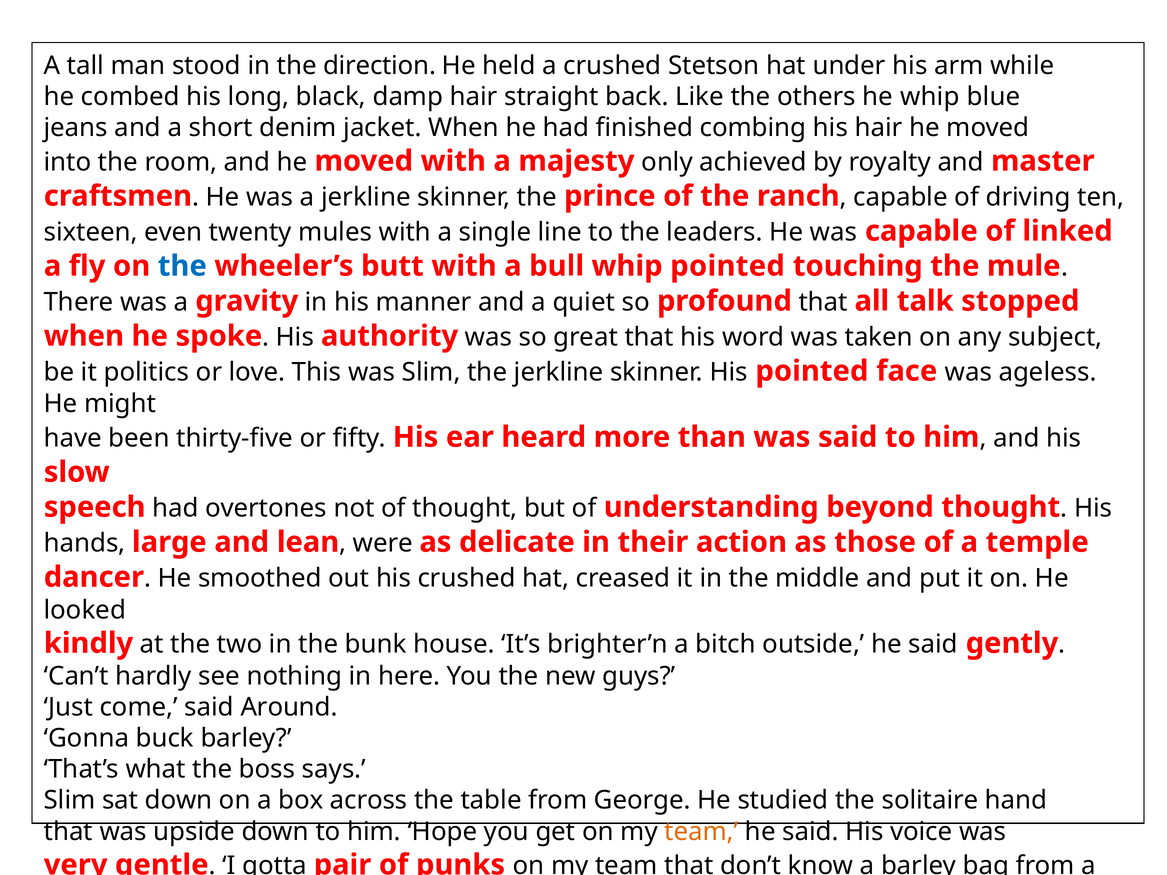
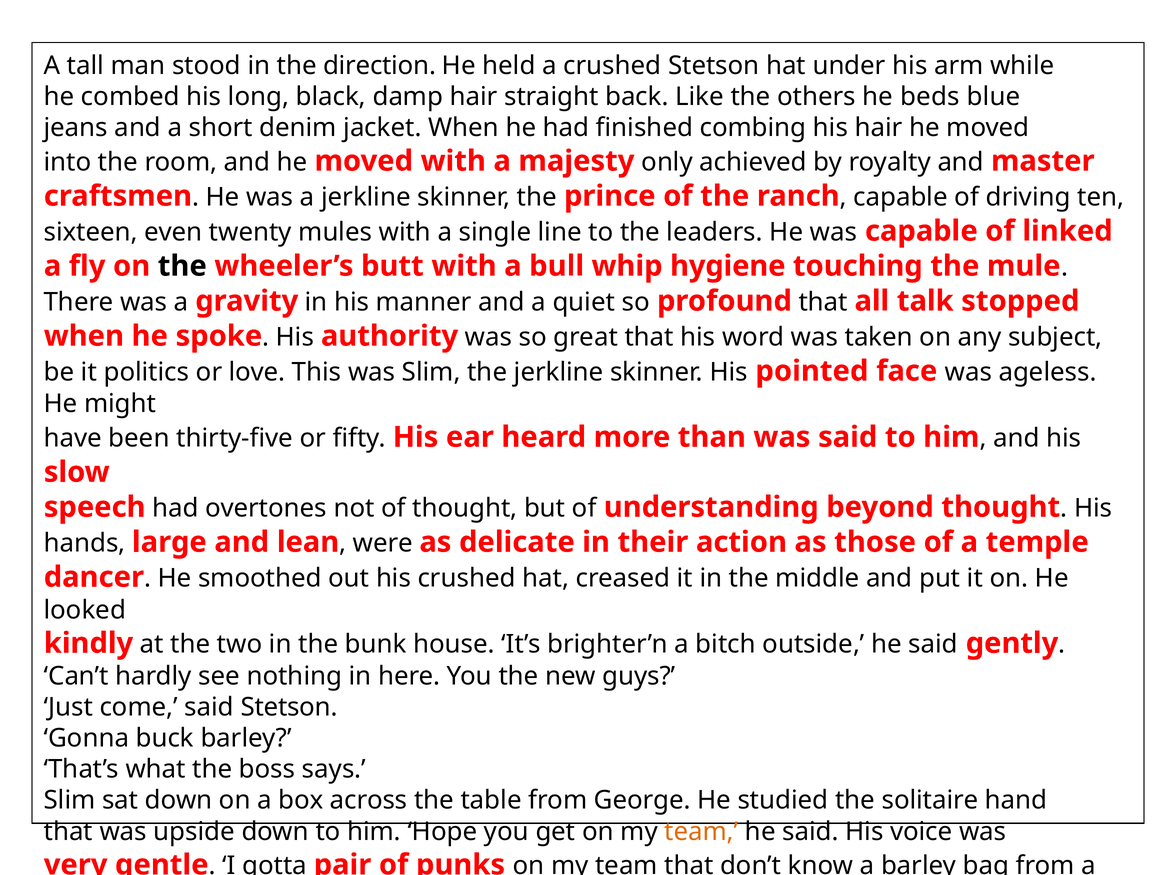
he whip: whip -> beds (930, 97)
the colour: blue -> black (182, 266)
whip pointed: pointed -> hygiene (728, 266)
said Around: Around -> Stetson (289, 707)
